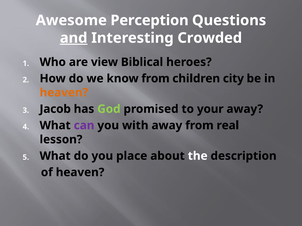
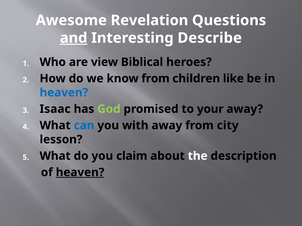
Perception: Perception -> Revelation (149, 20)
Crowded: Crowded -> Describe (210, 38)
city: city -> like (233, 79)
heaven colour: orange -> blue (64, 93)
Jacob: Jacob -> Isaac (55, 109)
can colour: purple -> blue (84, 126)
real: real -> city (228, 126)
place: place -> claim (132, 156)
heaven underline: none -> present (80, 173)
